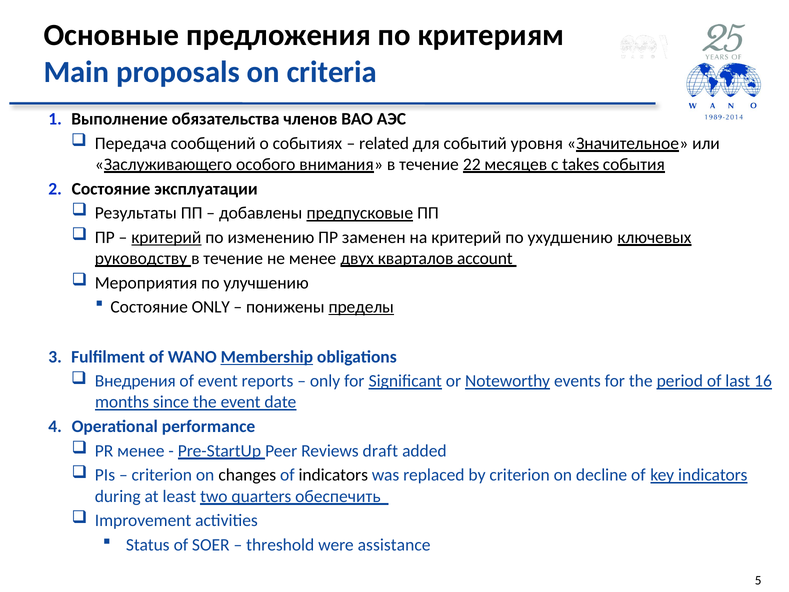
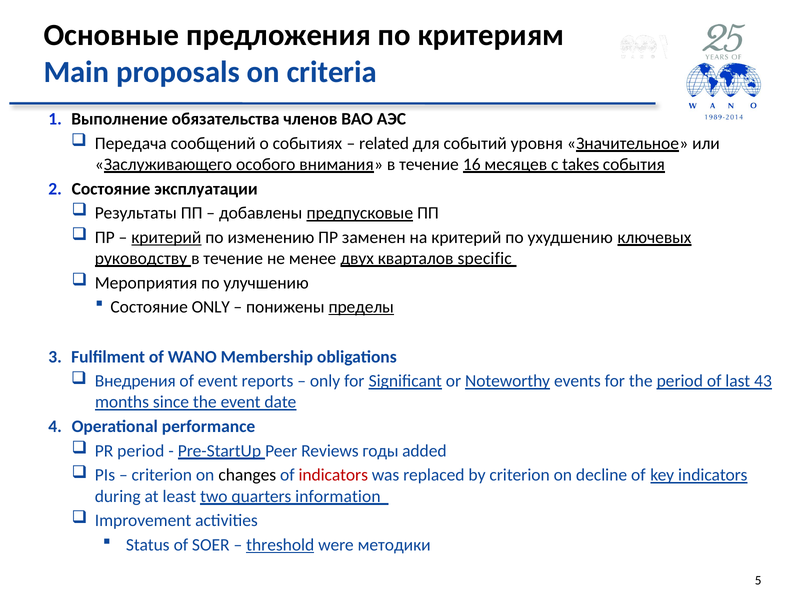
22: 22 -> 16 (472, 164)
account: account -> specific (485, 258)
Membership underline: present -> none (267, 357)
16: 16 -> 43 (763, 381)
PR менее: менее -> period (141, 451)
draft: draft -> годы (381, 451)
indicators colour: black -> red (333, 475)
обеспечить: обеспечить -> information (338, 496)
threshold underline: none -> present (280, 545)
assistance: assistance -> методики (394, 545)
